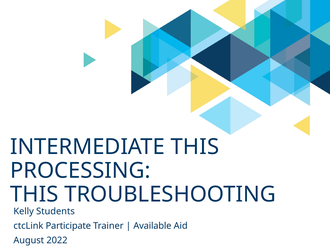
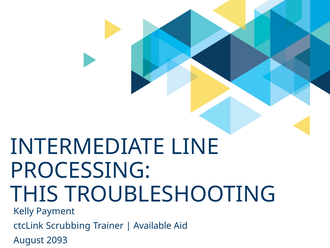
INTERMEDIATE THIS: THIS -> LINE (195, 147)
Students: Students -> Payment (55, 211)
Participate: Participate -> Scrubbing (68, 225)
2022: 2022 -> 2093 (57, 240)
